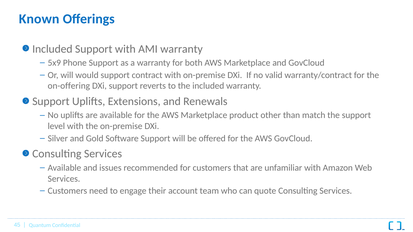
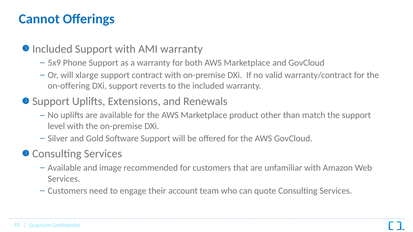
Known: Known -> Cannot (39, 19)
would: would -> xlarge (87, 75)
issues: issues -> image (110, 168)
